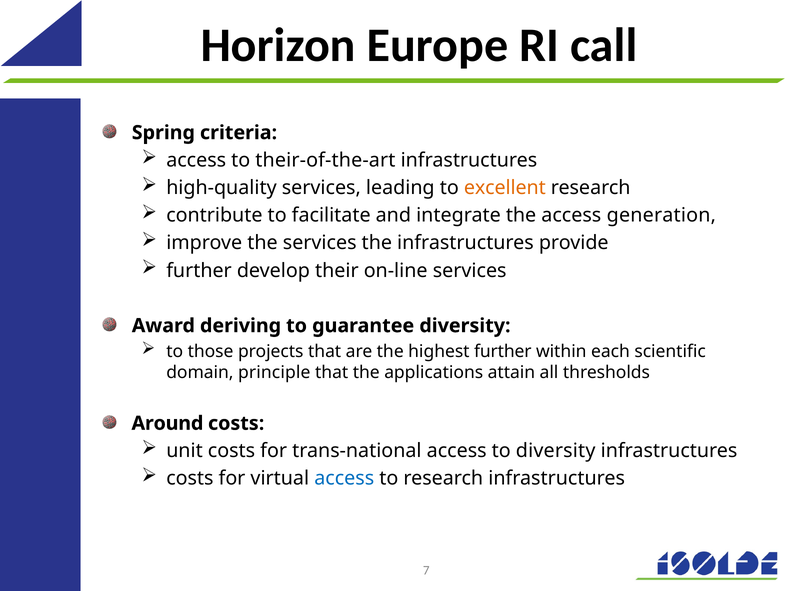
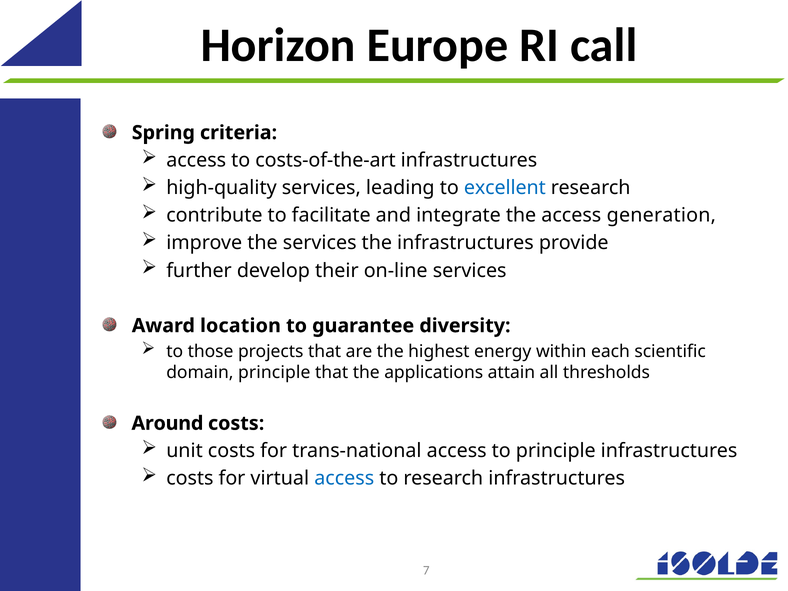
their-of-the-art: their-of-the-art -> costs-of-the-art (326, 160)
excellent colour: orange -> blue (505, 188)
deriving: deriving -> location (240, 326)
highest further: further -> energy (503, 351)
to diversity: diversity -> principle (556, 451)
